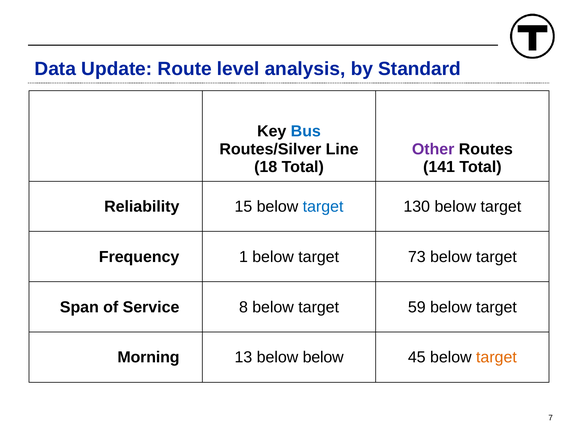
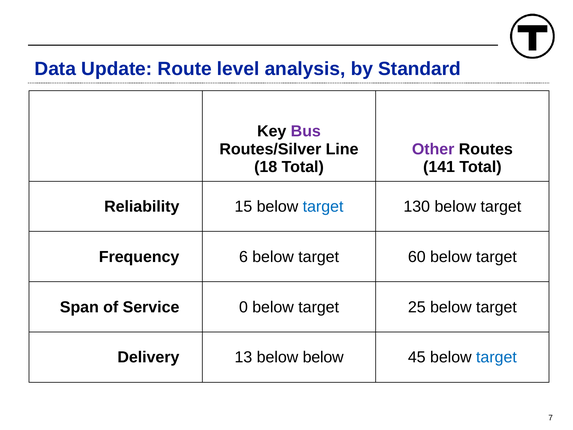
Bus colour: blue -> purple (306, 131)
1: 1 -> 6 (243, 257)
73: 73 -> 60 (417, 257)
8: 8 -> 0 (243, 307)
59: 59 -> 25 (417, 307)
Morning: Morning -> Delivery (148, 357)
target colour: orange -> blue (496, 357)
